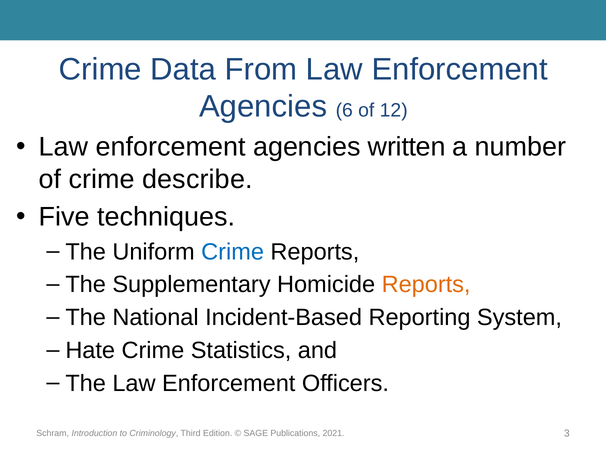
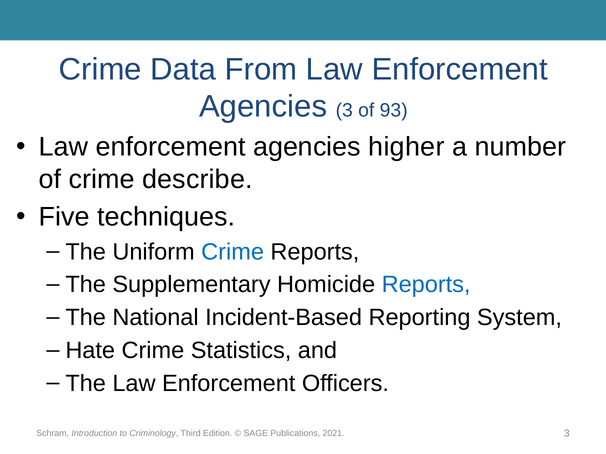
Agencies 6: 6 -> 3 (344, 111)
12: 12 -> 93 (394, 111)
written: written -> higher (406, 147)
Reports colour: orange -> blue (426, 285)
